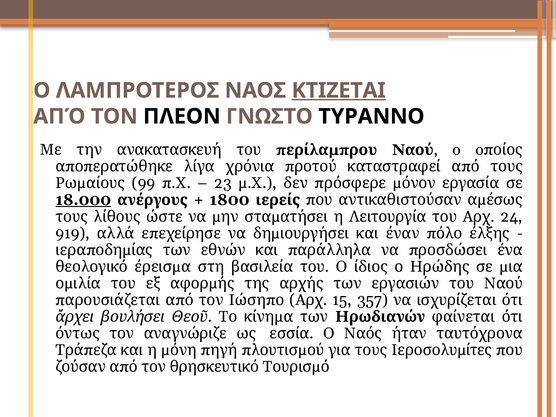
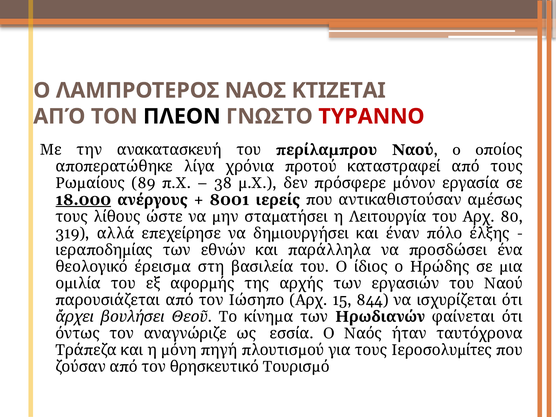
ΚΤΙΖΕΤΑΙ underline: present -> none (339, 90)
ΤΥΡΑΝΝΟ colour: black -> red (371, 116)
99: 99 -> 89 (144, 183)
23: 23 -> 38 (223, 183)
1800: 1800 -> 8001 (230, 200)
24: 24 -> 80 (512, 217)
919: 919 -> 319 (72, 233)
357: 357 -> 844 (373, 300)
